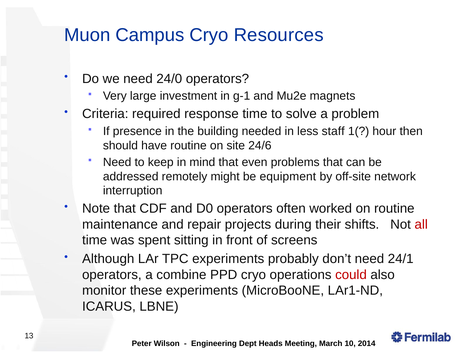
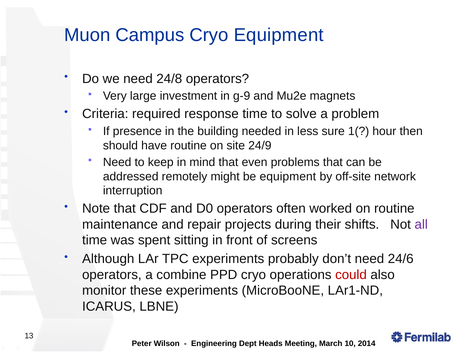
Cryo Resources: Resources -> Equipment (279, 35)
24/0: 24/0 -> 24/8 (169, 79)
g-1: g-1 -> g-9 (242, 96)
staff: staff -> sure (333, 131)
24/6: 24/6 -> 24/9 (260, 145)
all colour: red -> purple (421, 224)
24/1: 24/1 -> 24/6 (401, 259)
